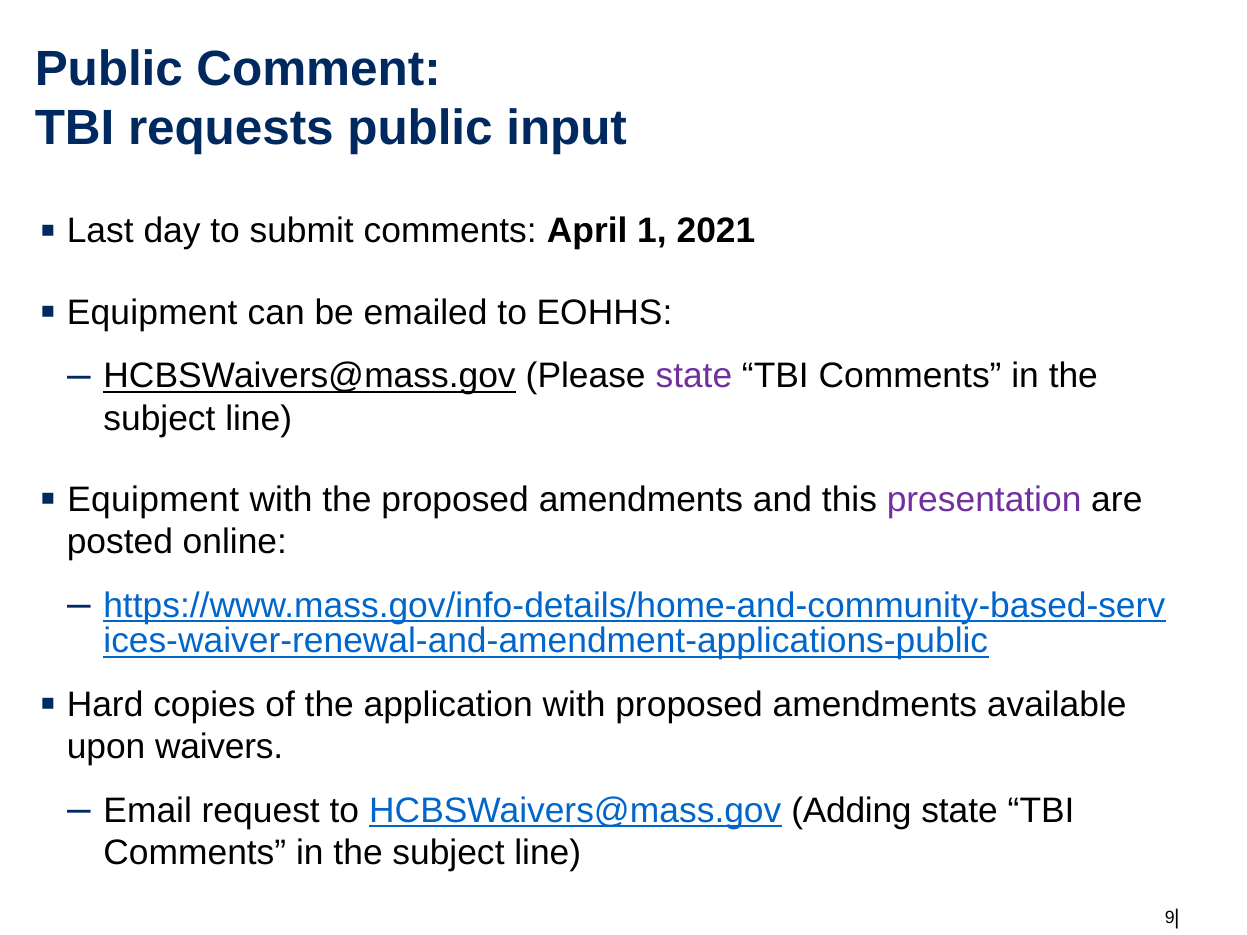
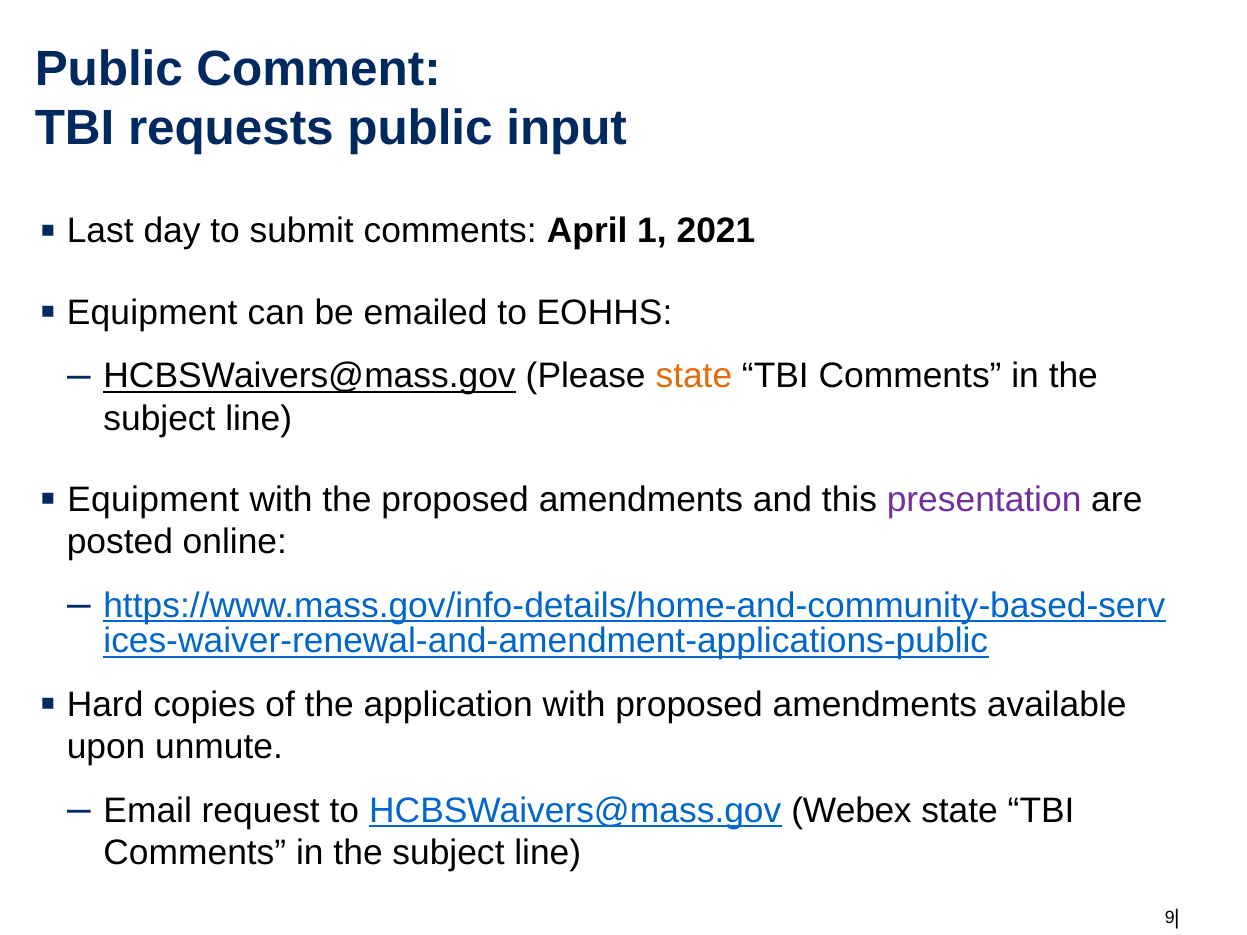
state colour: purple -> orange (694, 376)
waivers: waivers -> unmute (219, 747)
Adding: Adding -> Webex (852, 811)
